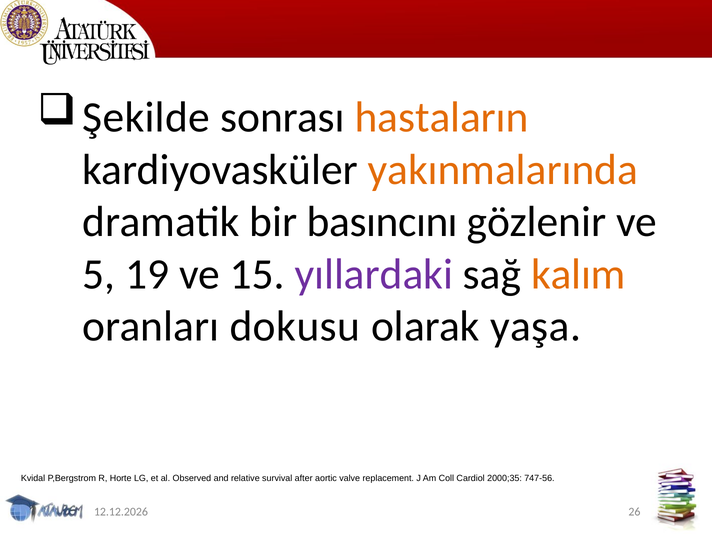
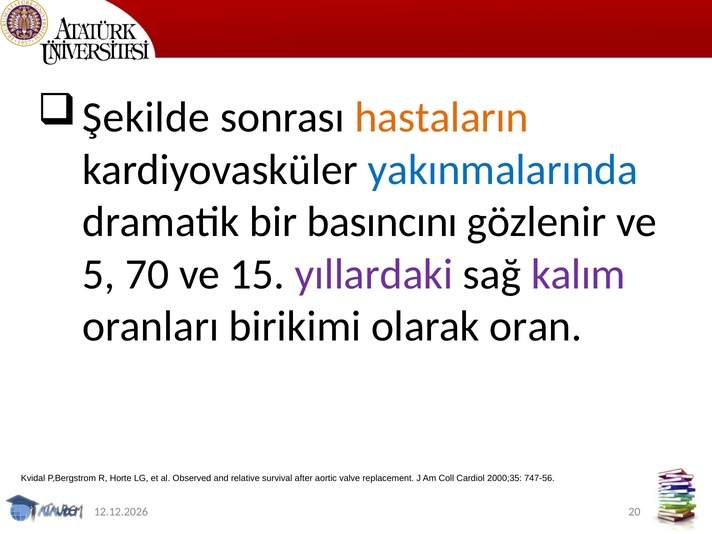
yakınmalarında colour: orange -> blue (503, 170)
19: 19 -> 70 (147, 274)
kalım colour: orange -> purple (578, 274)
dokusu: dokusu -> birikimi (295, 327)
yaşa: yaşa -> oran (536, 327)
26: 26 -> 20 (634, 512)
